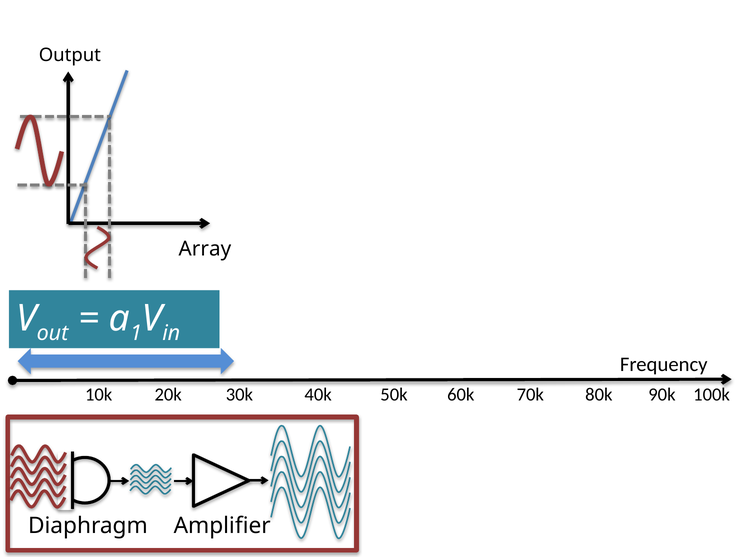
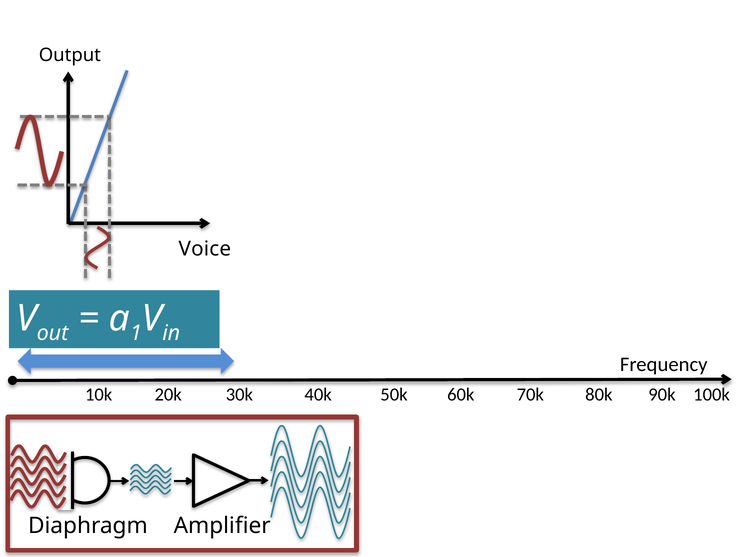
Array: Array -> Voice (205, 249)
